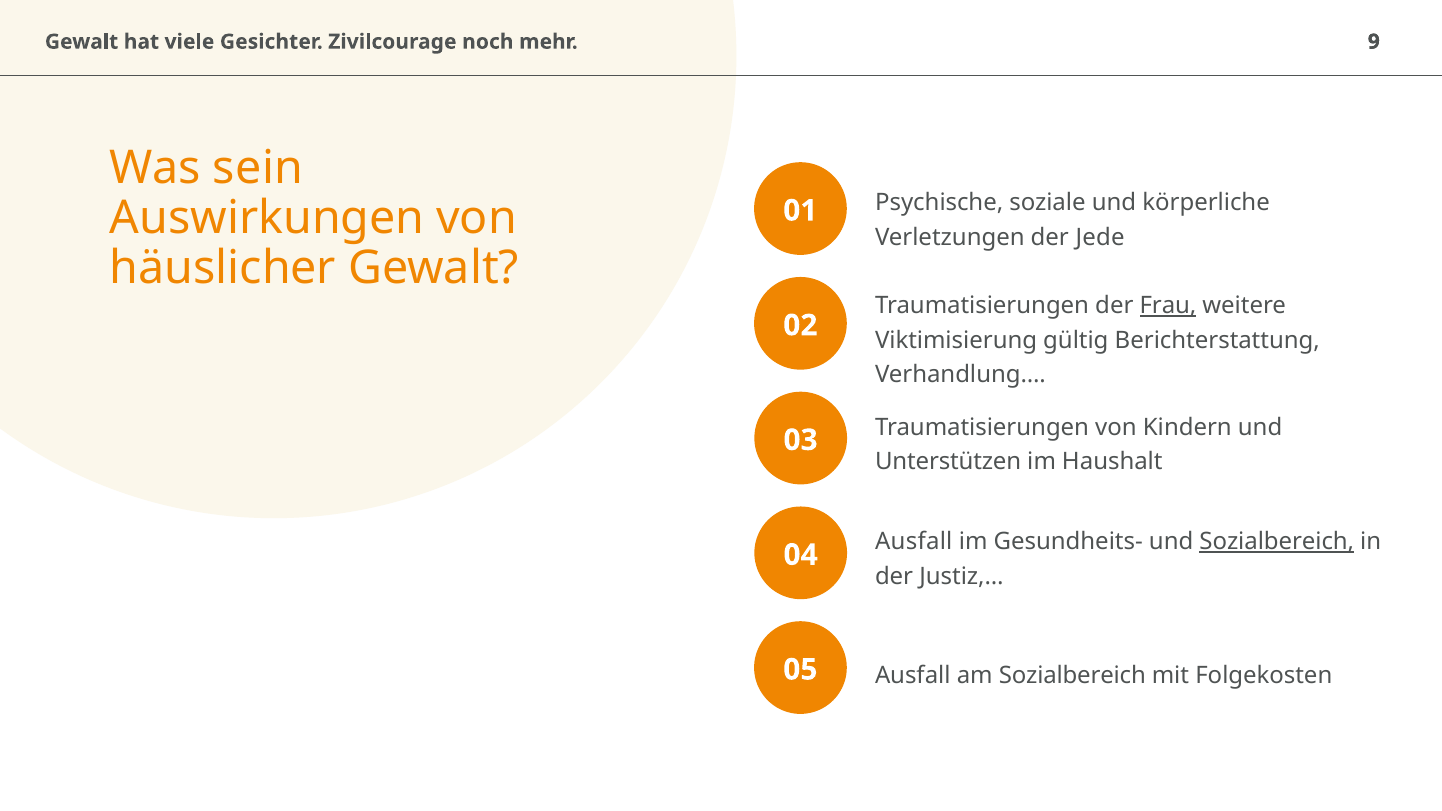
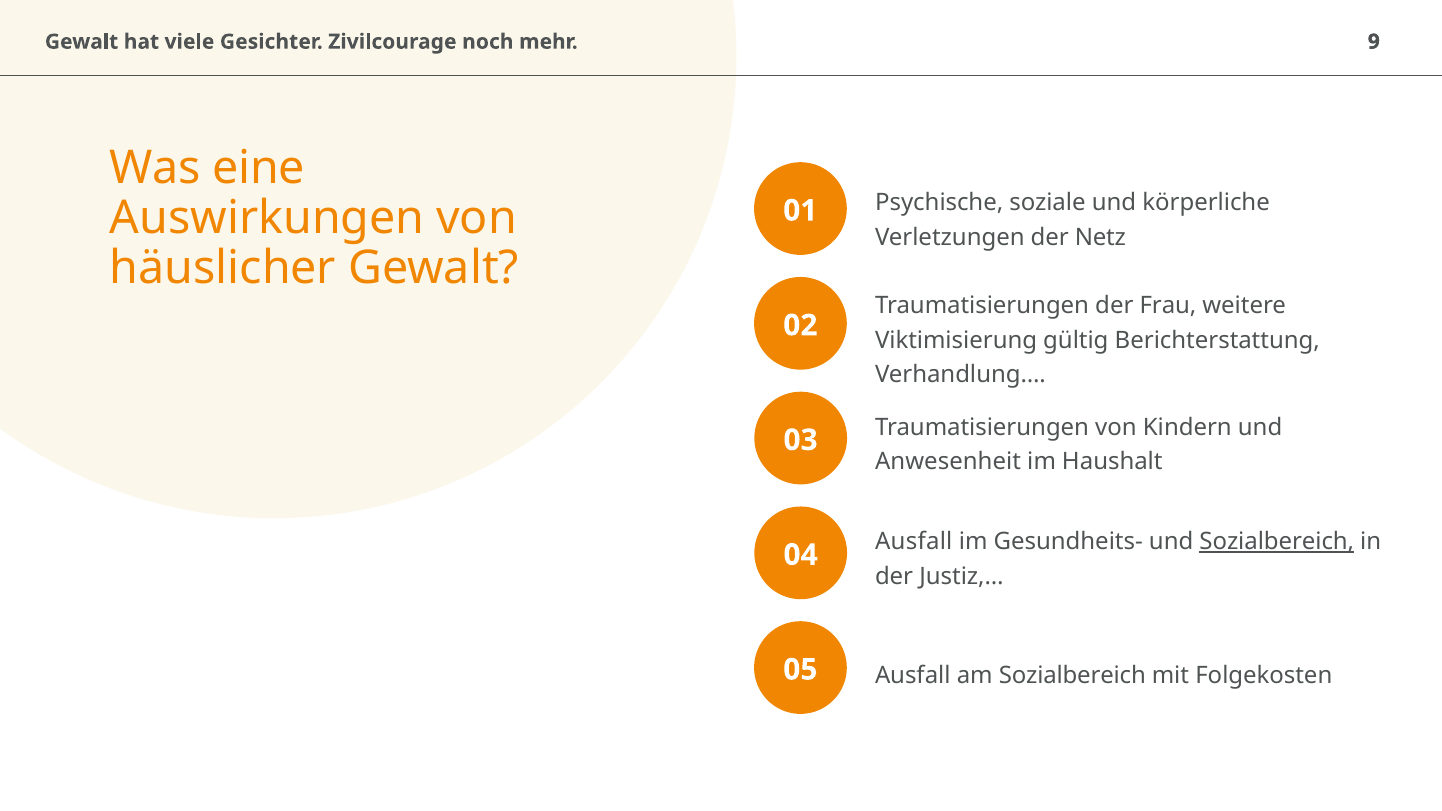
sein: sein -> eine (259, 168)
Jede: Jede -> Netz (1100, 237)
Frau underline: present -> none (1168, 306)
Unterstützen: Unterstützen -> Anwesenheit (948, 462)
